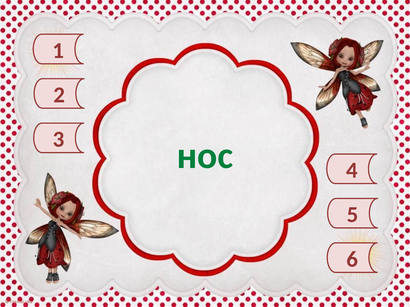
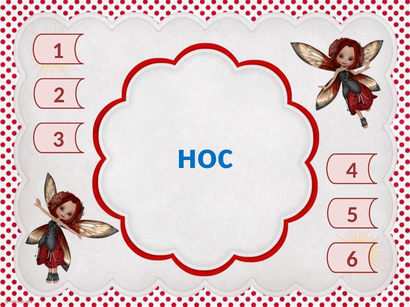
нос colour: green -> blue (205, 156)
